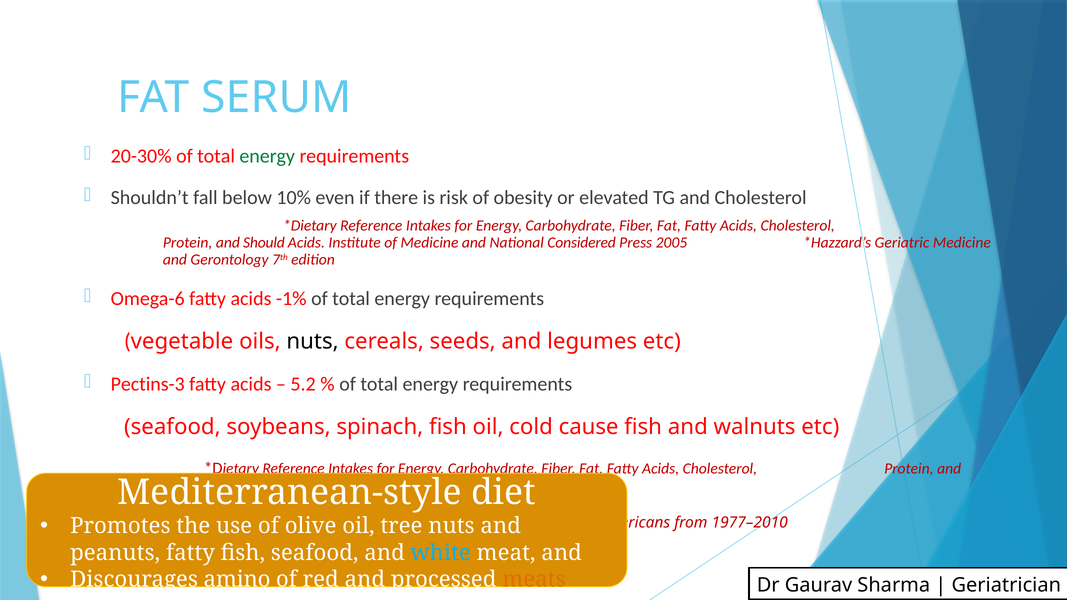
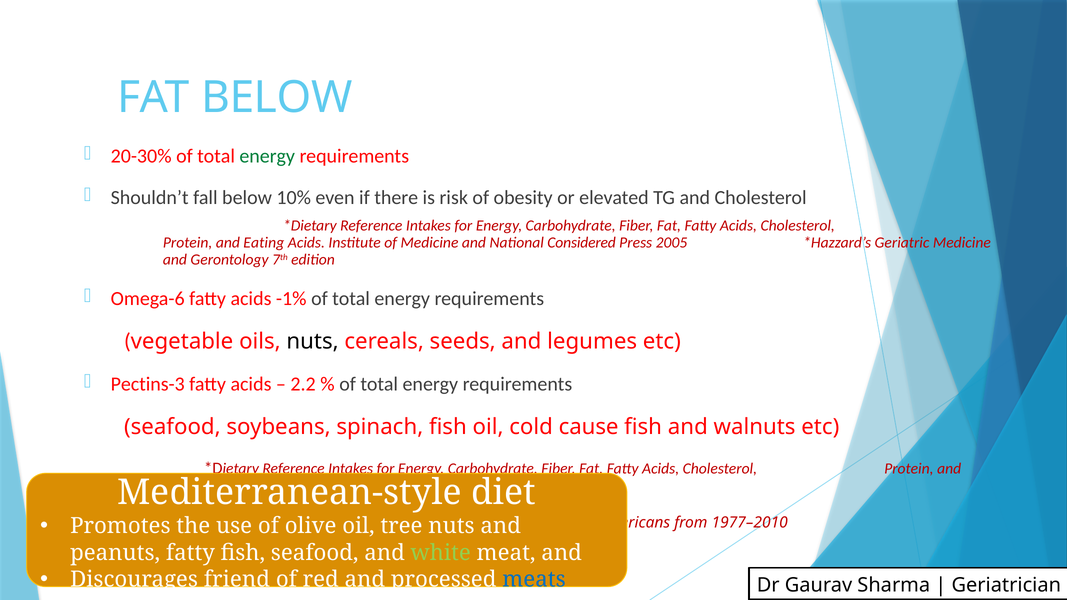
FAT SERUM: SERUM -> BELOW (277, 98)
Should: Should -> Eating (264, 243)
5.2: 5.2 -> 2.2 (303, 384)
white colour: light blue -> light green (441, 553)
Discourages amino: amino -> friend (237, 580)
meats colour: orange -> blue (534, 580)
